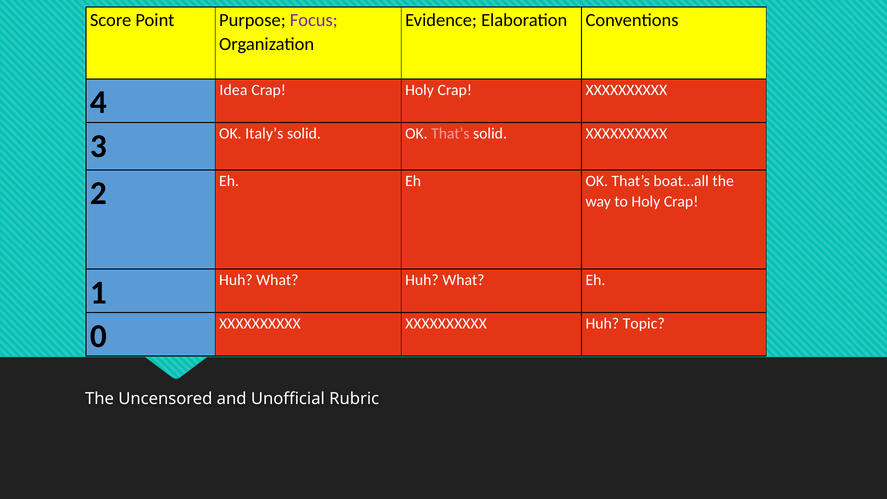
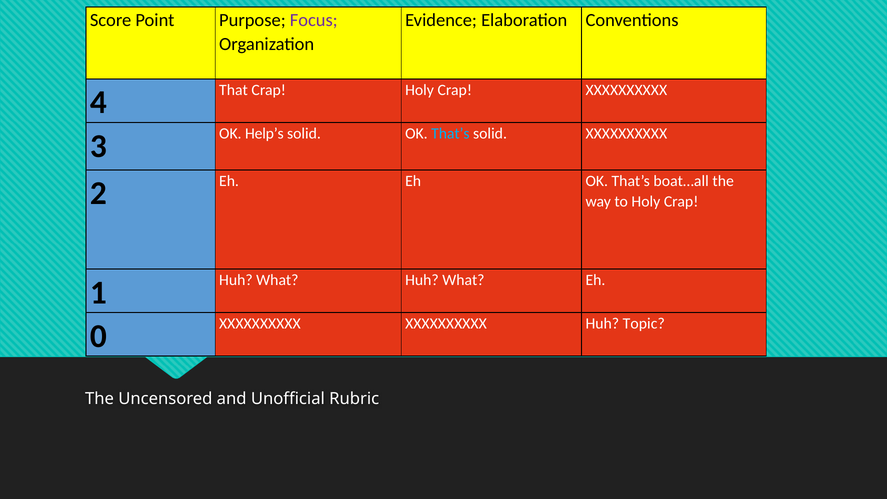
Idea: Idea -> That (233, 90)
Italy’s: Italy’s -> Help’s (264, 134)
That’s colour: pink -> light blue (450, 134)
